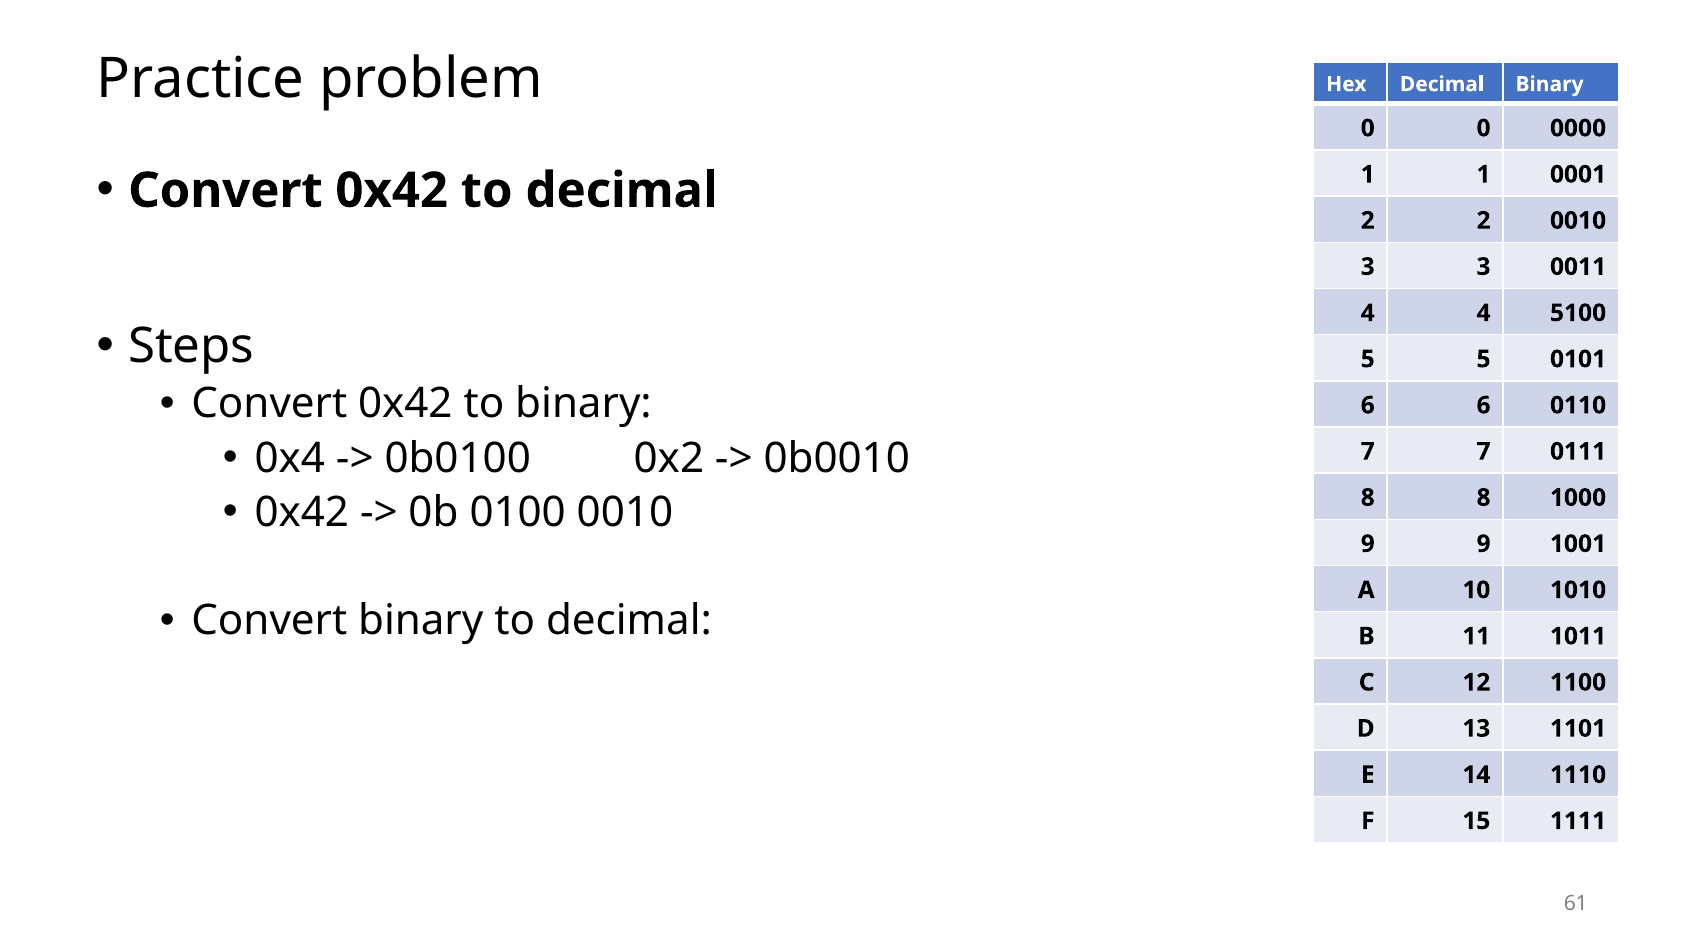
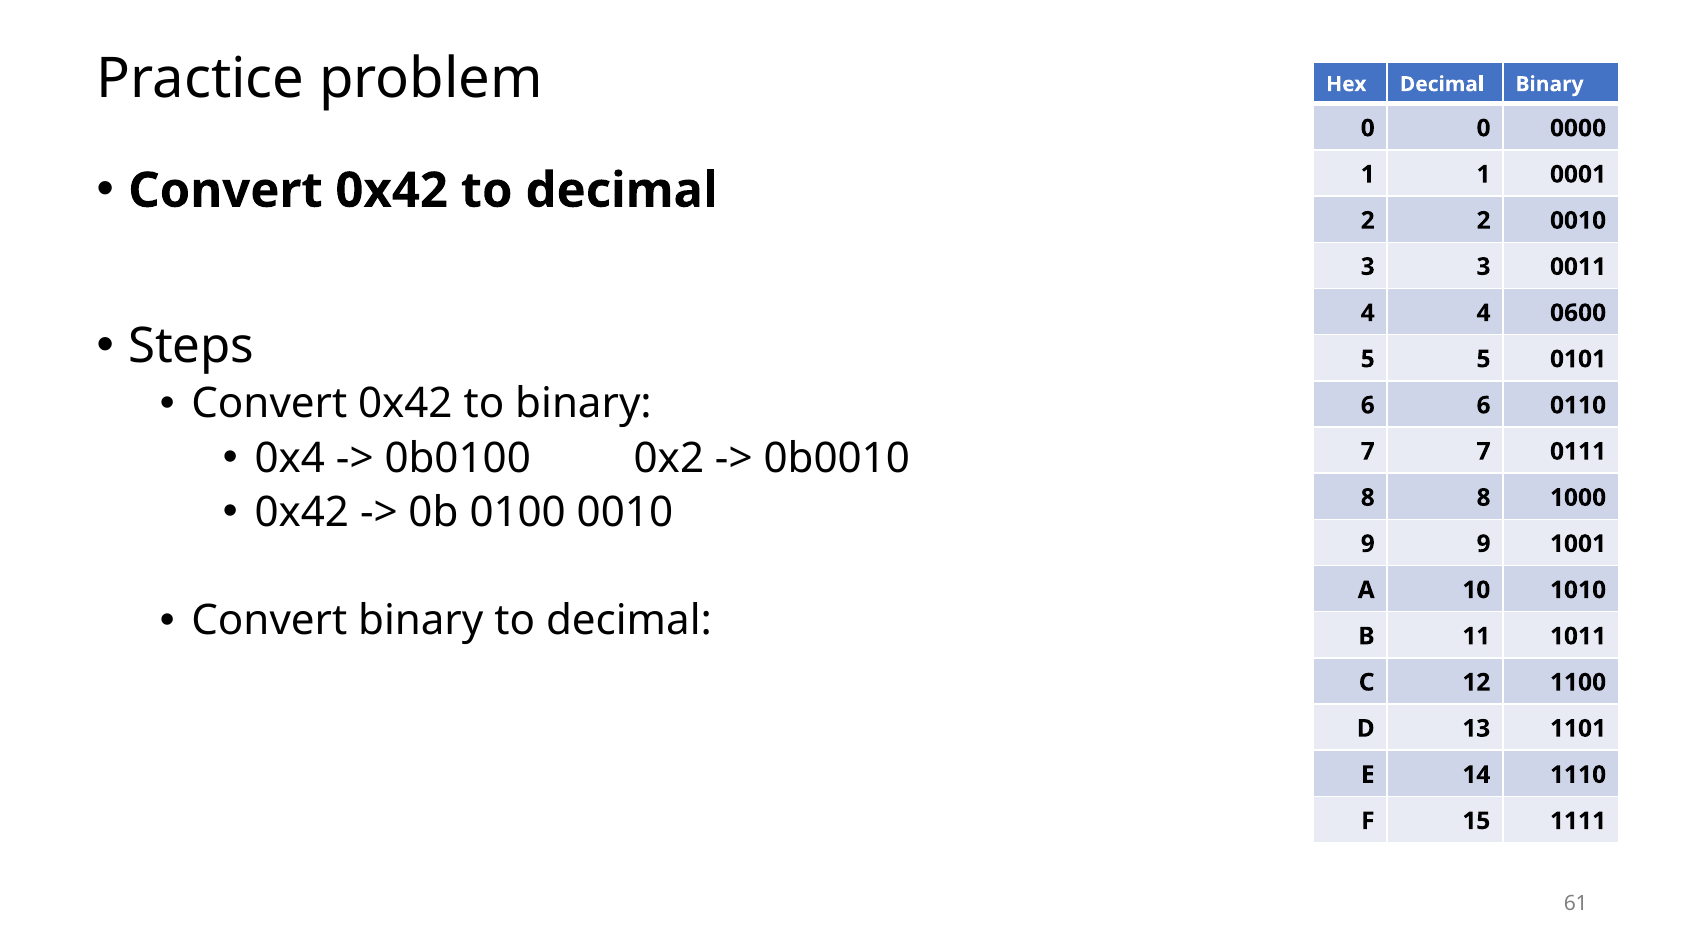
5100: 5100 -> 0600 (1578, 313)
